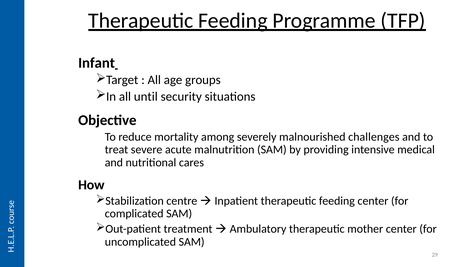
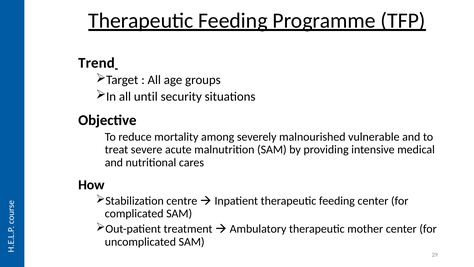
Infant: Infant -> Trend (96, 63)
challenges: challenges -> vulnerable (374, 137)
